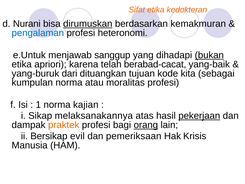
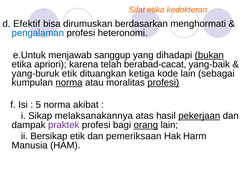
Nurani: Nurani -> Efektif (27, 24)
dirumuskan underline: present -> none (88, 24)
kemakmuran: kemakmuran -> menghormati (198, 24)
yang-buruk dari: dari -> etik (69, 73)
tujuan: tujuan -> ketiga (142, 73)
kode kita: kita -> lain (188, 73)
norma underline: none -> present (69, 83)
profesi underline: none -> present (163, 83)
1: 1 -> 5 (38, 105)
kajian: kajian -> akibat (86, 105)
praktek colour: orange -> purple (64, 125)
Bersikap evil: evil -> etik (77, 136)
Krisis: Krisis -> Harm (195, 136)
